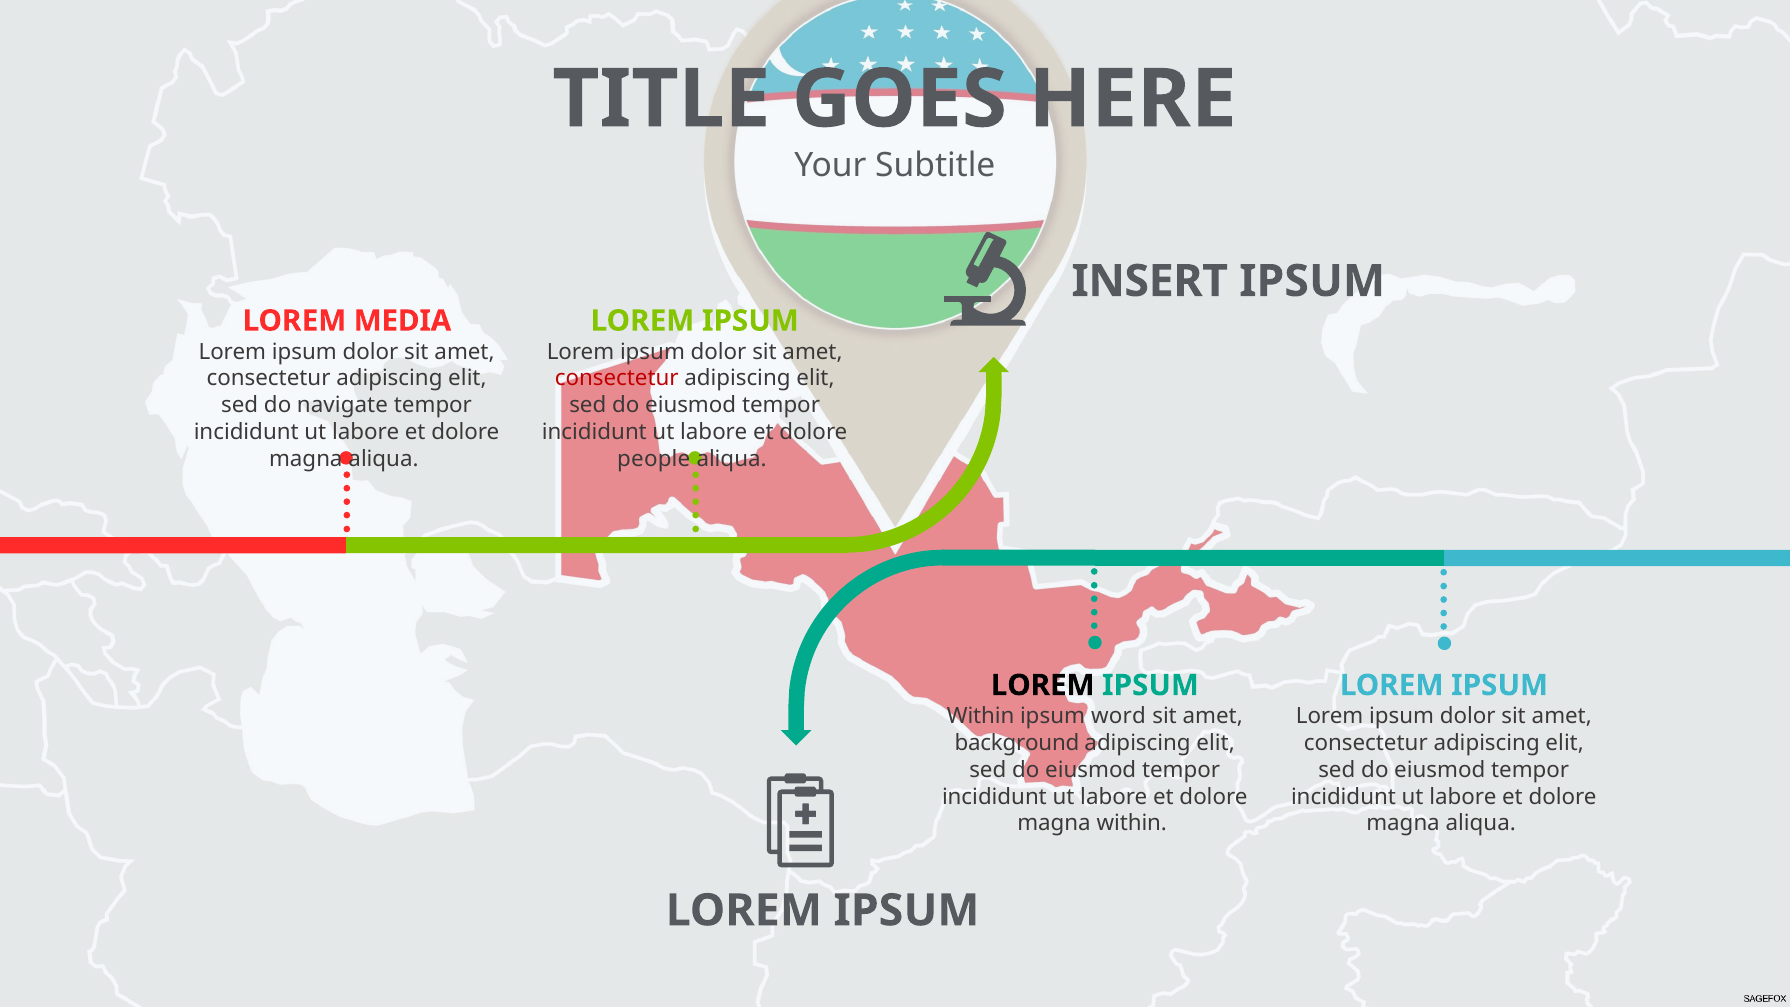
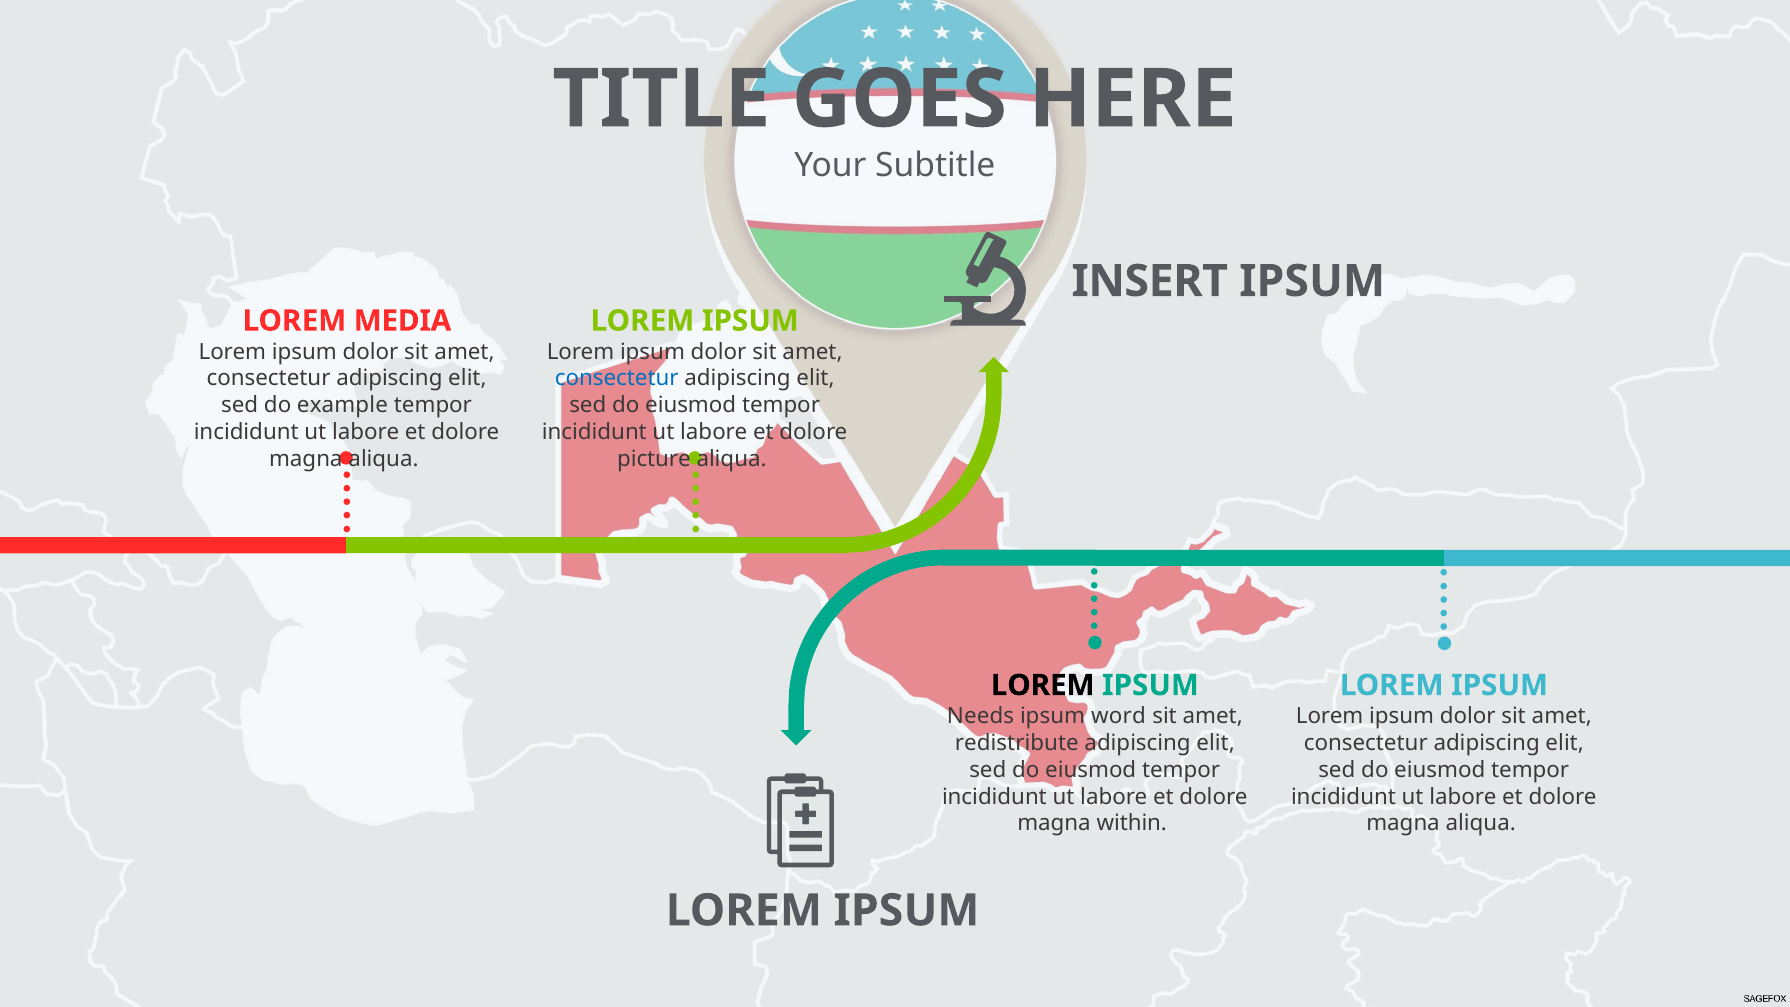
consectetur colour: red -> blue (617, 378)
navigate: navigate -> example (342, 405)
people: people -> picture (654, 459)
Within: Within -> Needs (981, 716)
background: background -> redistribute (1017, 743)
